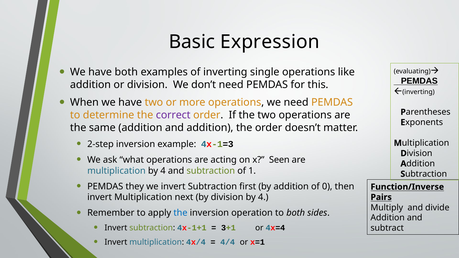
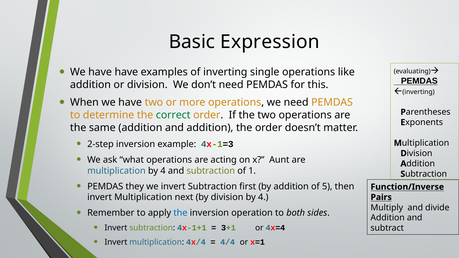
have both: both -> have (126, 72)
correct colour: purple -> green (173, 115)
Seen: Seen -> Aunt (279, 160)
0: 0 -> 5 (327, 186)
